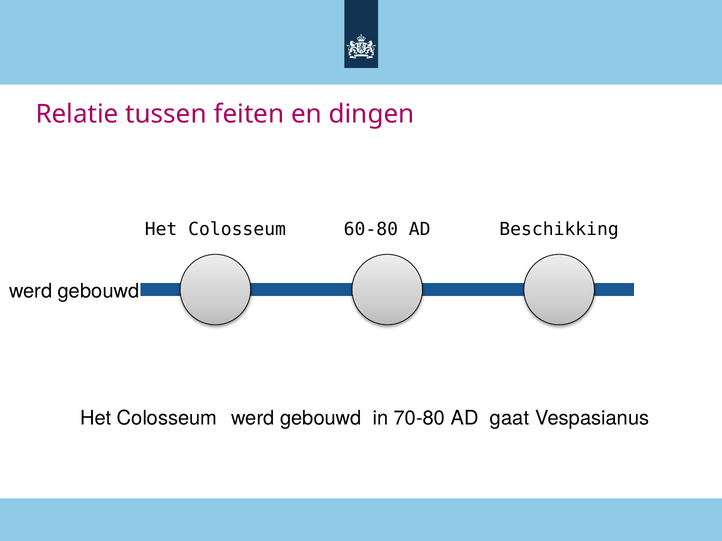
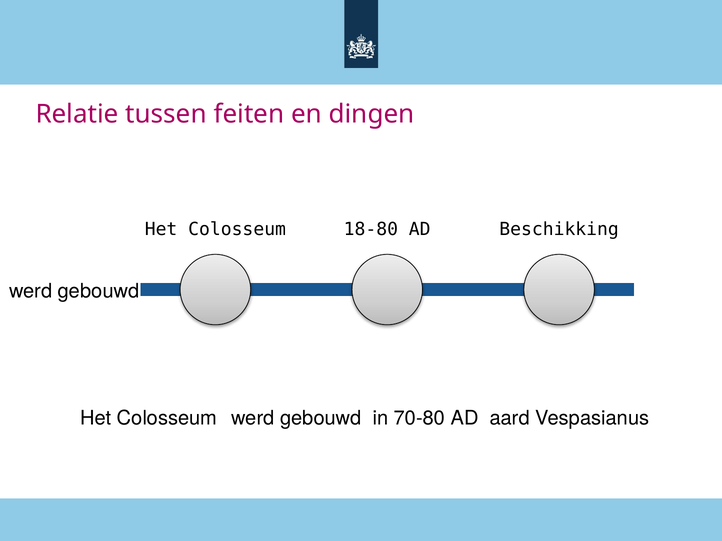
60-80: 60-80 -> 18-80 (371, 230)
gaat: gaat -> aard (510, 419)
